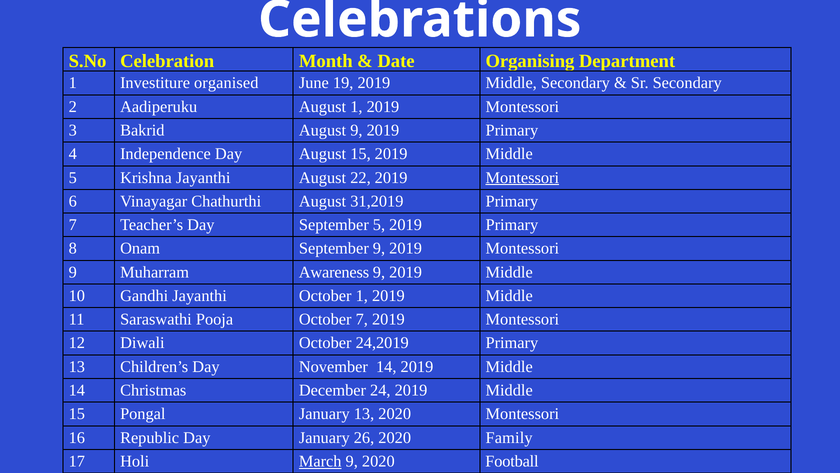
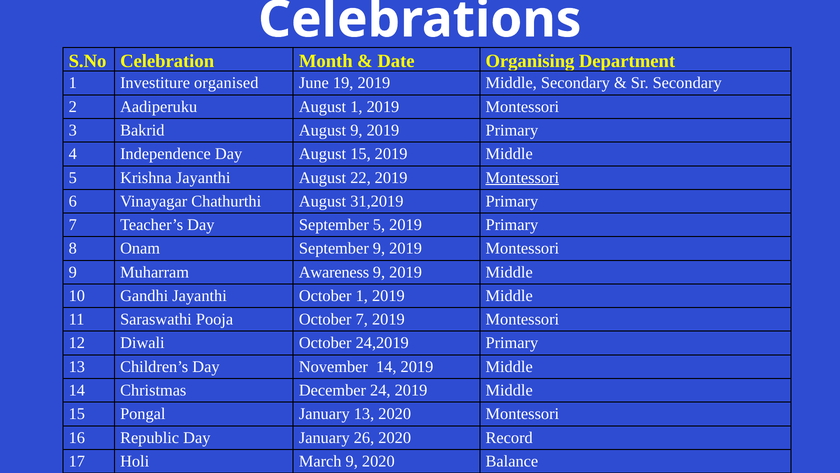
Family: Family -> Record (509, 437)
March underline: present -> none (320, 461)
Football: Football -> Balance (512, 461)
